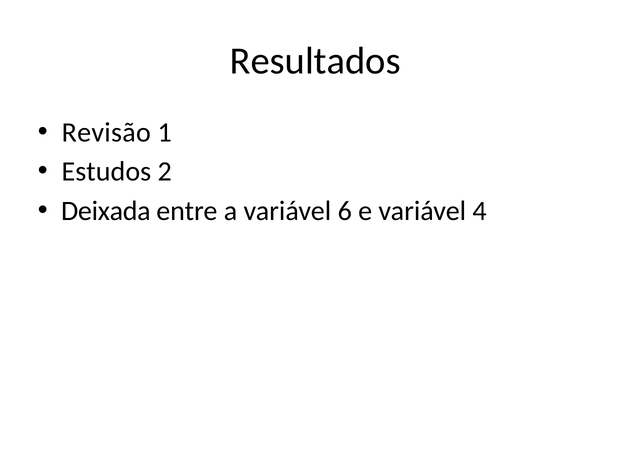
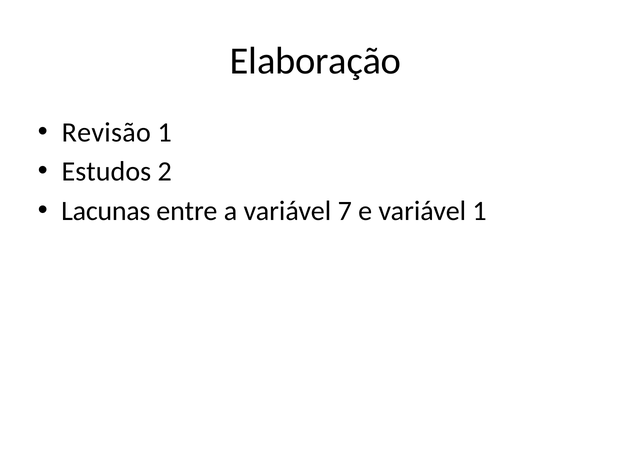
Resultados: Resultados -> Elaboração (316, 61)
Deixada: Deixada -> Lacunas (106, 211)
6: 6 -> 7 (345, 211)
variável 4: 4 -> 1 (480, 211)
